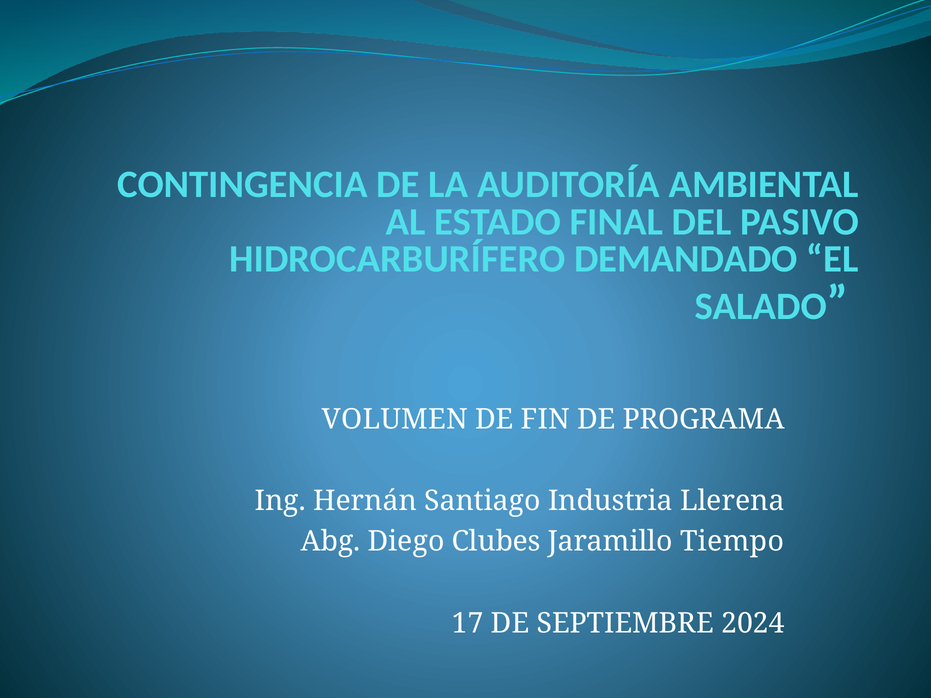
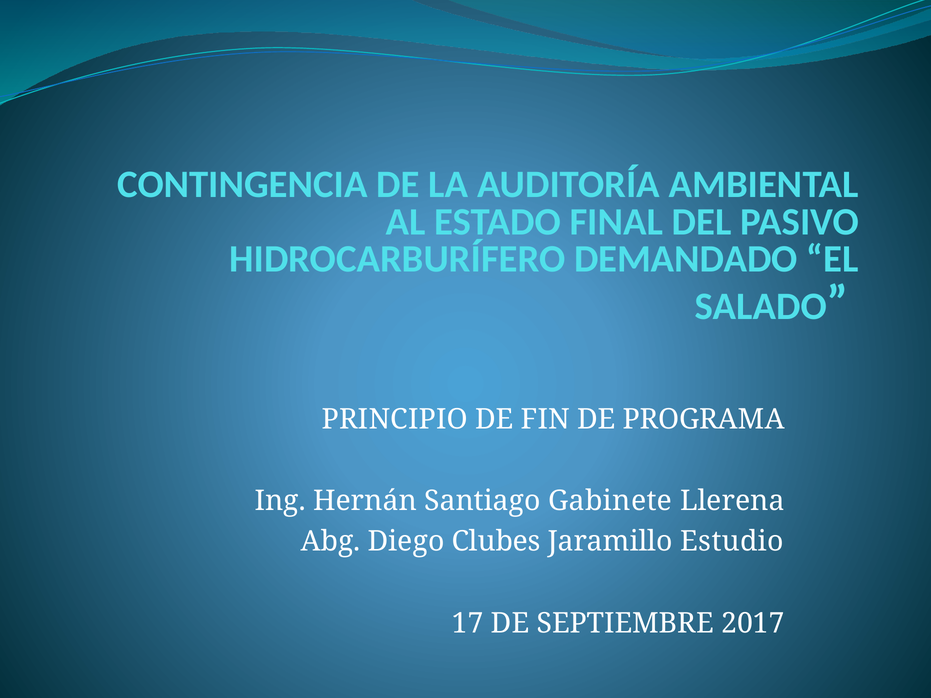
VOLUMEN: VOLUMEN -> PRINCIPIO (395, 419)
Industria: Industria -> Gabinete (610, 501)
Tiempo: Tiempo -> Estudio (732, 542)
2024: 2024 -> 2017 (753, 623)
